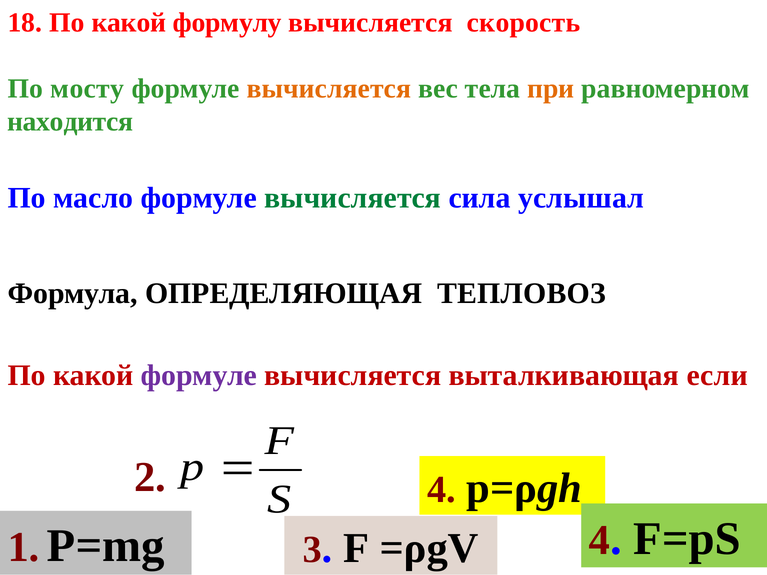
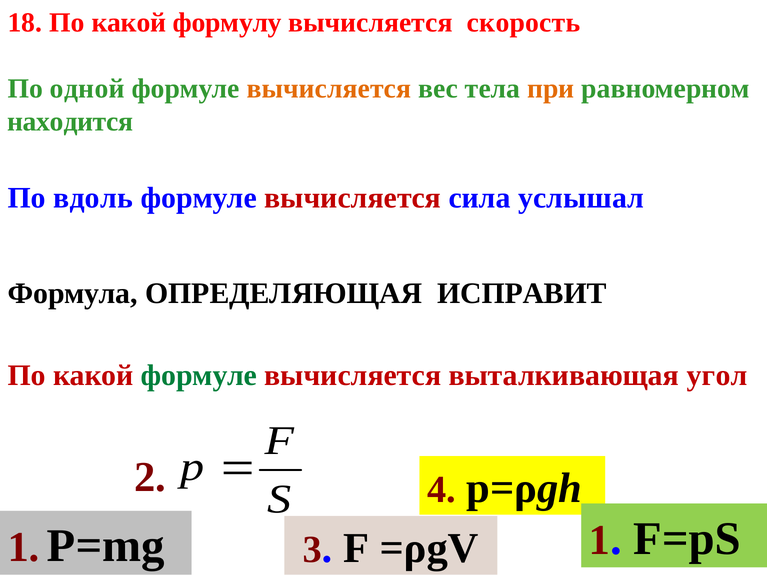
мосту: мосту -> одной (87, 89)
масло: масло -> вдоль (93, 198)
вычисляется colour: green -> red (353, 198)
ТЕПЛОВОЗ: ТЕПЛОВОЗ -> ИСПРАВИТ (522, 294)
формуле colour: purple -> green (199, 376)
если: если -> угол (717, 376)
P=mg 4: 4 -> 1 (600, 540)
